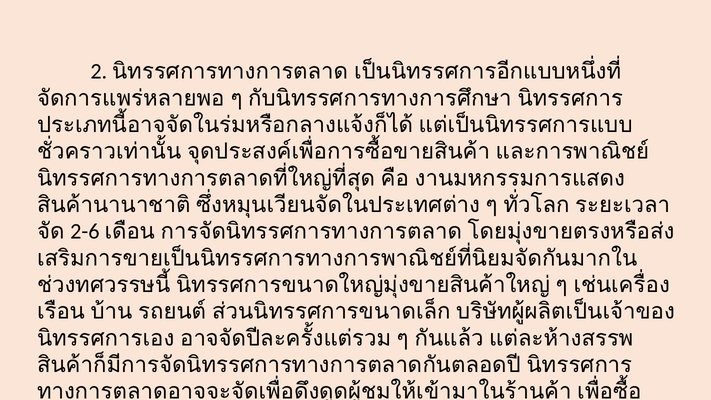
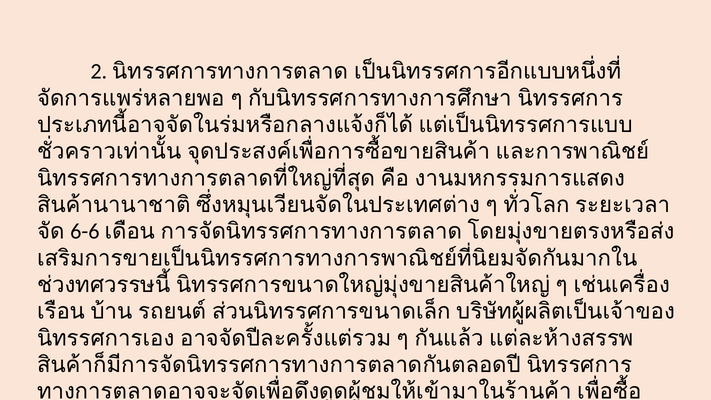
2-6: 2-6 -> 6-6 (85, 232)
